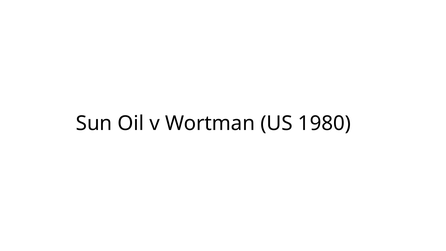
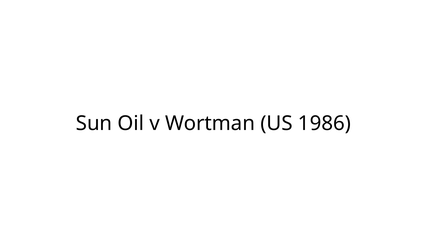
1980: 1980 -> 1986 (324, 123)
